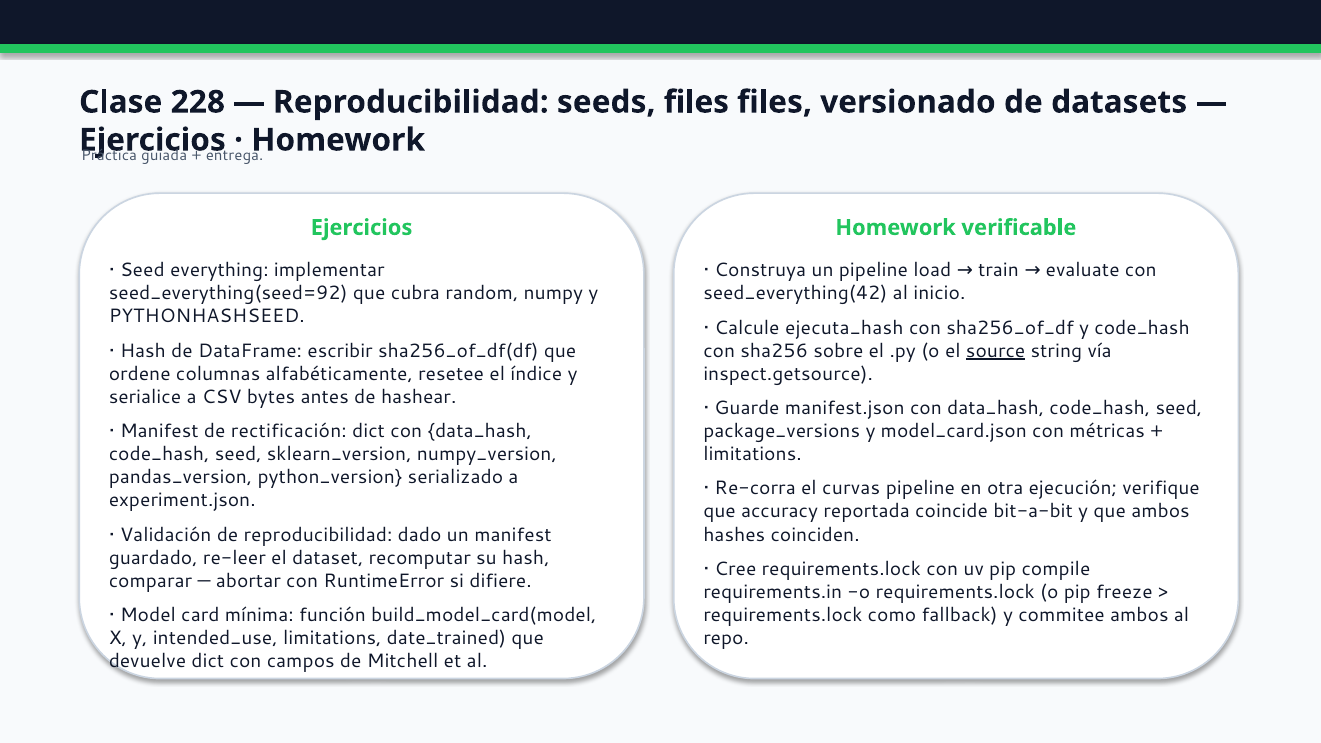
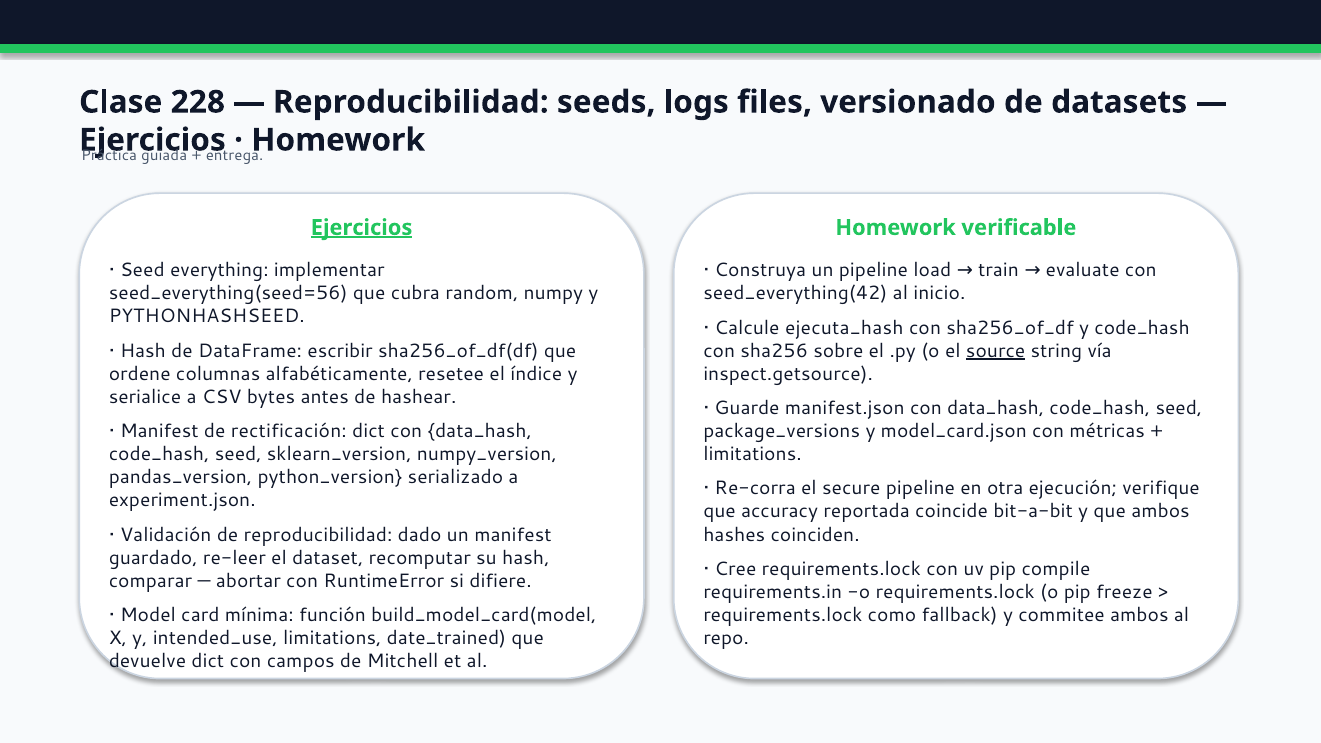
seeds files: files -> logs (696, 102)
Ejercicios underline: none -> present (362, 228)
seed_everything(seed=92: seed_everything(seed=92 -> seed_everything(seed=56 (228, 294)
curvas: curvas -> secure (851, 488)
